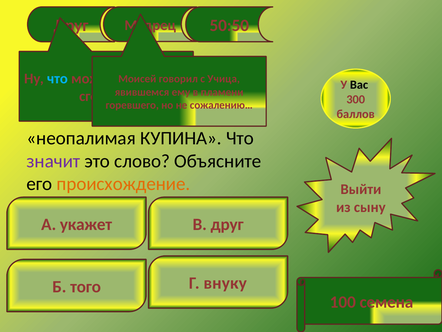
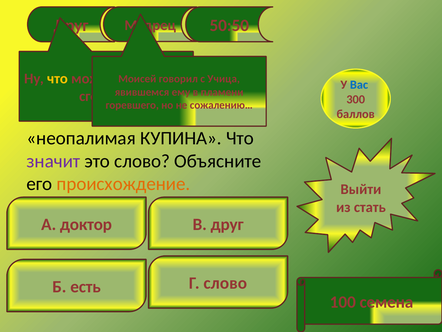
что colour: light blue -> yellow (57, 78)
Вас colour: black -> blue (359, 85)
сыну: сыну -> стать (370, 207)
укажет: укажет -> доктор (86, 224)
Г внуку: внуку -> слово (225, 283)
того: того -> есть (86, 286)
